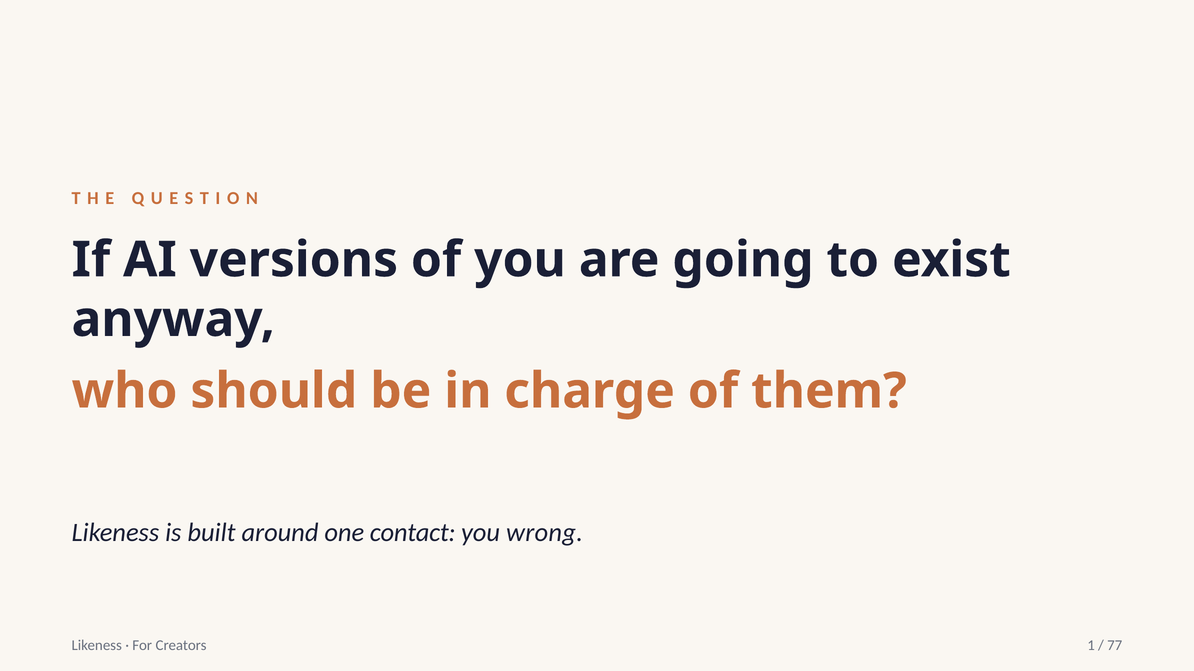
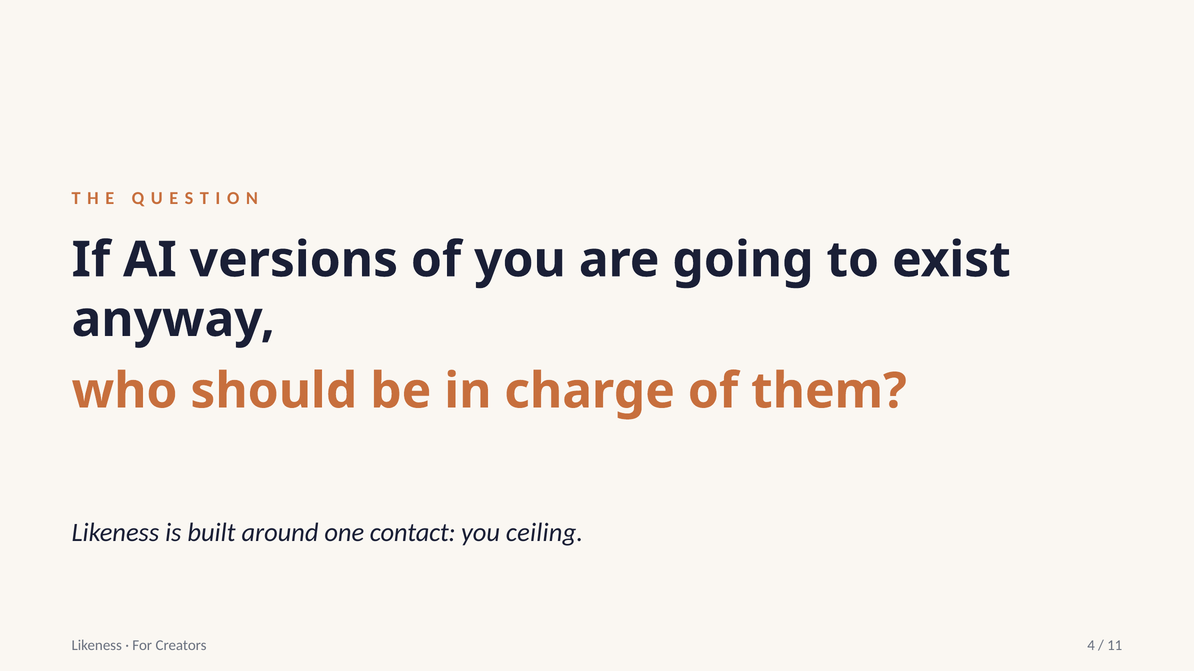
wrong: wrong -> ceiling (545, 533)
1: 1 -> 4 (1091, 646)
77: 77 -> 11 (1115, 646)
